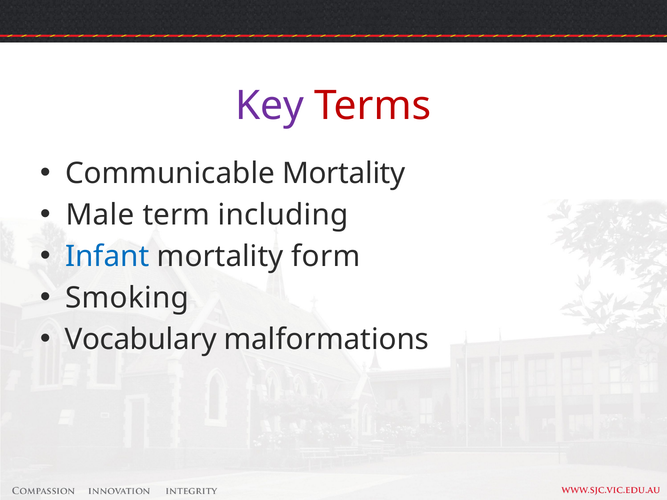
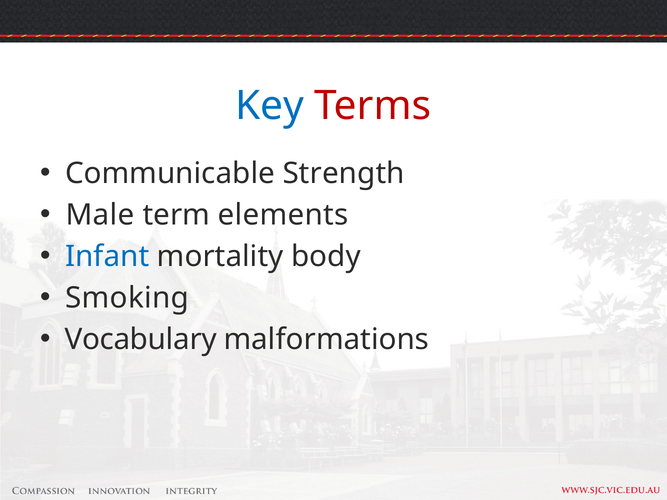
Key colour: purple -> blue (270, 106)
Communicable Mortality: Mortality -> Strength (344, 174)
including: including -> elements (283, 215)
form: form -> body (326, 257)
